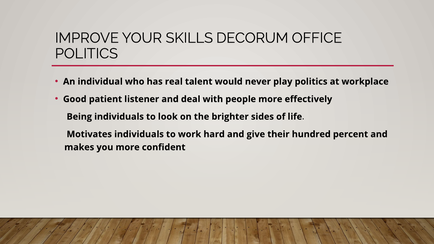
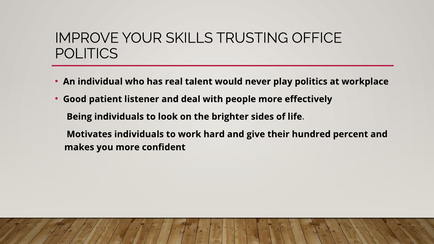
DECORUM: DECORUM -> TRUSTING (252, 38)
